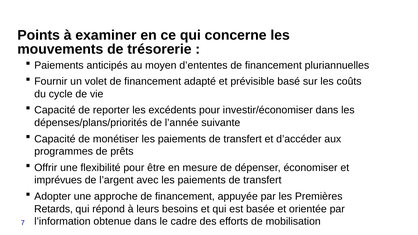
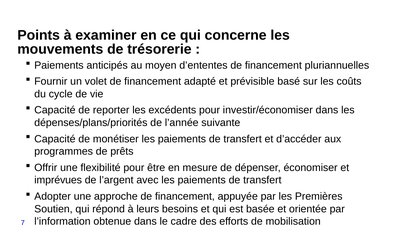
Retards: Retards -> Soutien (53, 209)
